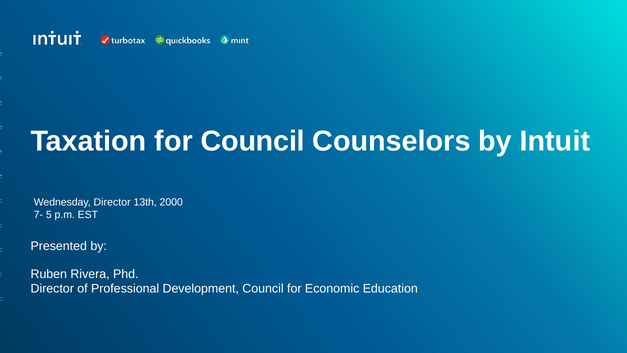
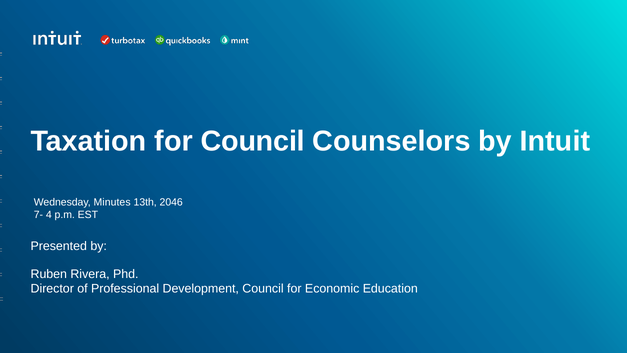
Wednesday Director: Director -> Minutes (112, 202)
2000: 2000 -> 2046 (171, 202)
5: 5 -> 4 (49, 215)
